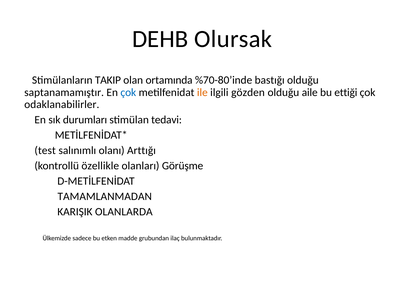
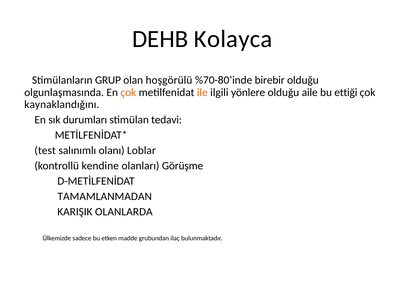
Olursak: Olursak -> Kolayca (233, 39)
TAKIP: TAKIP -> GRUP (108, 80)
ortamında: ortamında -> hoşgörülü (169, 80)
bastığı: bastığı -> birebir (270, 80)
saptanamamıştır: saptanamamıştır -> olgunlaşmasında (64, 93)
çok colour: blue -> orange (128, 93)
gözden: gözden -> yönlere (248, 93)
odaklanabilirler: odaklanabilirler -> kaynaklandığını (62, 105)
Arttığı: Arttığı -> Loblar (141, 151)
özellikle: özellikle -> kendine (100, 166)
